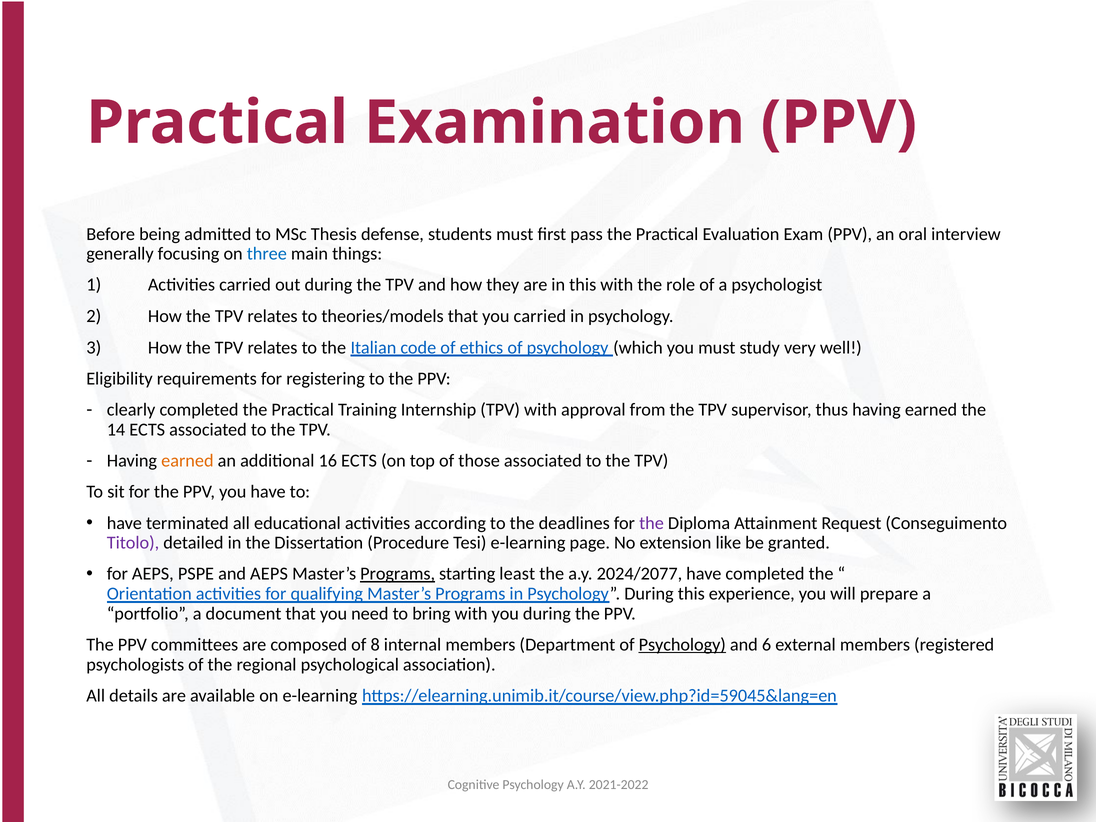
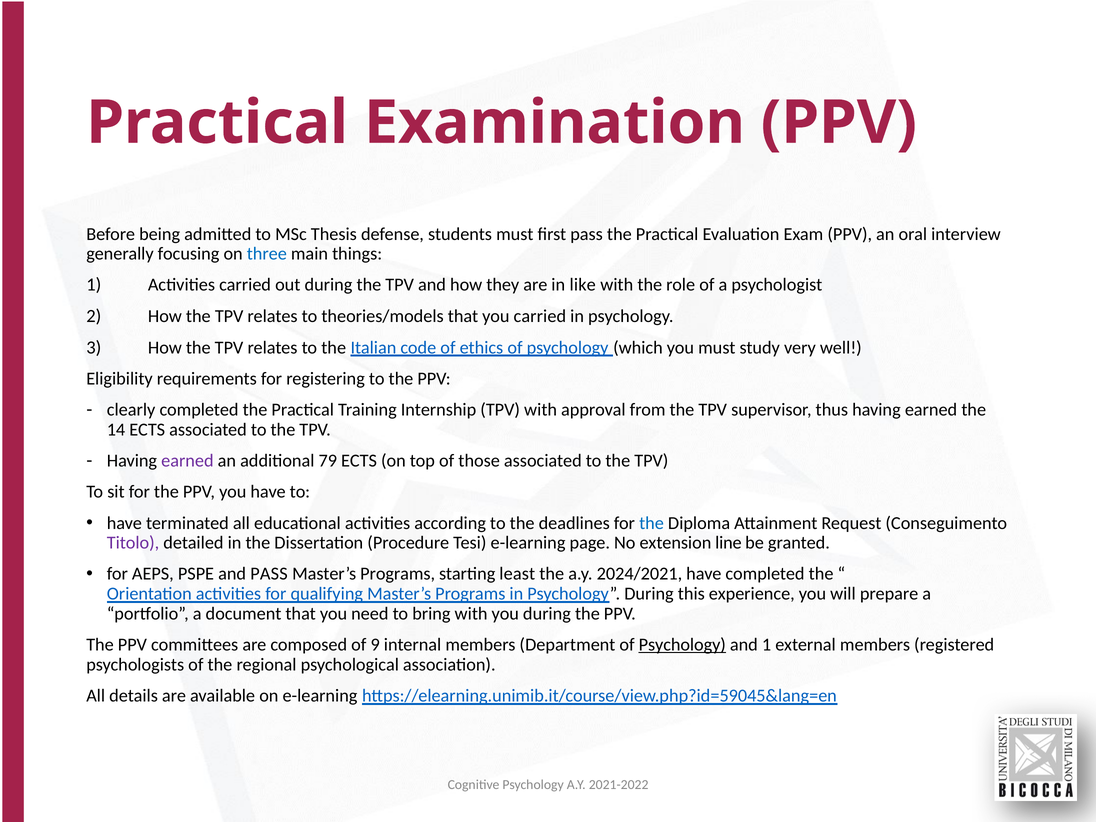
in this: this -> like (583, 285)
earned colour: orange -> purple (187, 461)
16: 16 -> 79 (328, 461)
the colour: purple -> blue (652, 523)
like: like -> line (728, 543)
and AEPS: AEPS -> PASS (269, 574)
Programs underline: present -> none (398, 574)
2024/2077: 2024/2077 -> 2024/2021 (639, 574)
8: 8 -> 9 (375, 645)
and 6: 6 -> 1 (767, 645)
